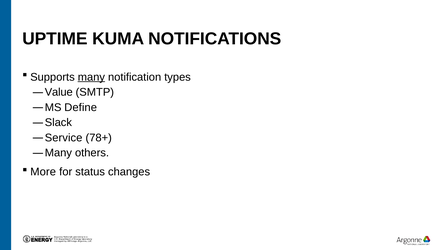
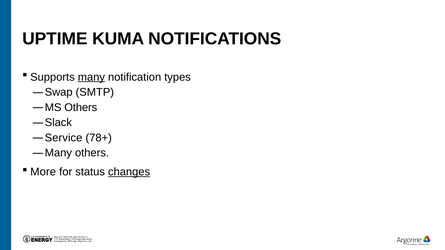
Value: Value -> Swap (59, 92)
MS Define: Define -> Others (81, 108)
changes underline: none -> present (129, 172)
